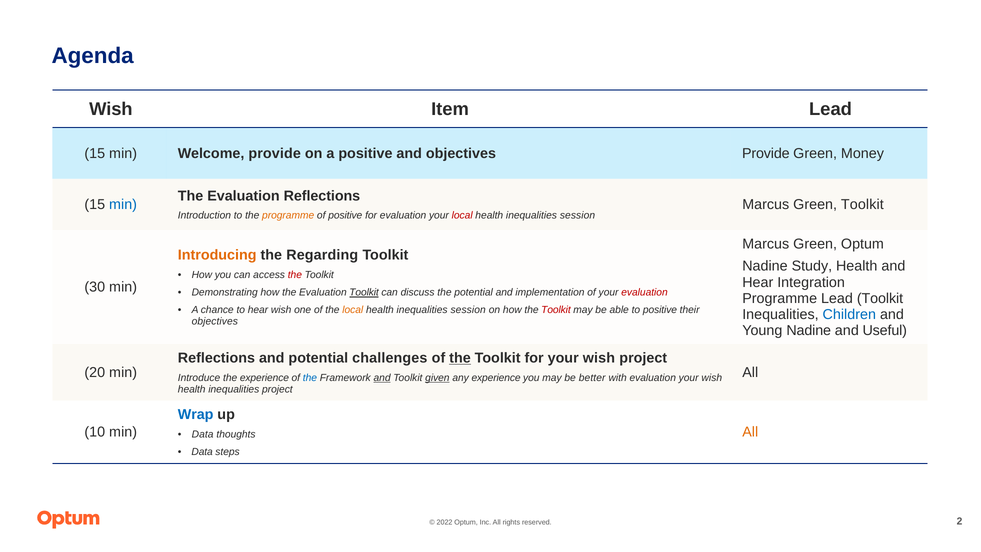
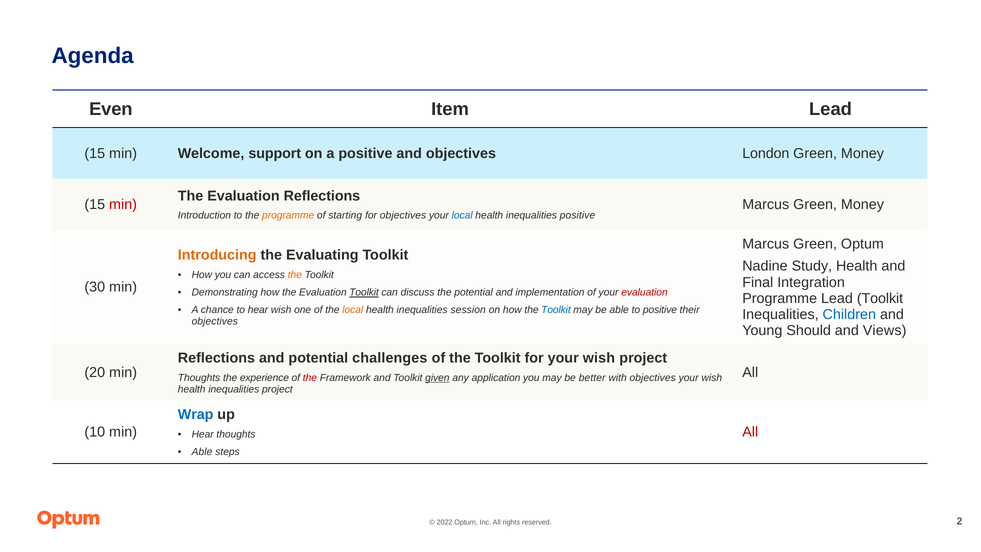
Wish: Wish -> Even (111, 109)
Welcome provide: provide -> support (275, 153)
objectives Provide: Provide -> London (766, 153)
min colour: blue -> red (123, 205)
Marcus Green Toolkit: Toolkit -> Money (862, 205)
of positive: positive -> starting (345, 216)
for evaluation: evaluation -> objectives (403, 216)
local colour: red -> blue (462, 216)
session: session -> positive (578, 216)
Regarding: Regarding -> Evaluating (322, 255)
the colour: red -> orange (295, 275)
Hear: Hear -> Final (758, 282)
Toolkit colour: red -> blue (556, 310)
Young Nadine: Nadine -> Should (809, 330)
Useful: Useful -> Views (885, 330)
the underline: present -> none (460, 358)
Introduce: Introduce -> Thoughts (199, 378)
the colour: blue -> red (310, 378)
and underline: present -> none (382, 378)
any experience: experience -> application (496, 378)
with evaluation: evaluation -> objectives (653, 378)
All colour: orange -> red (750, 432)
Data: Data -> Hear (203, 434)
Data: Data -> Able (202, 452)
